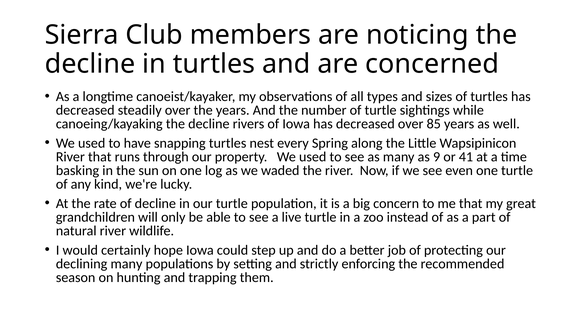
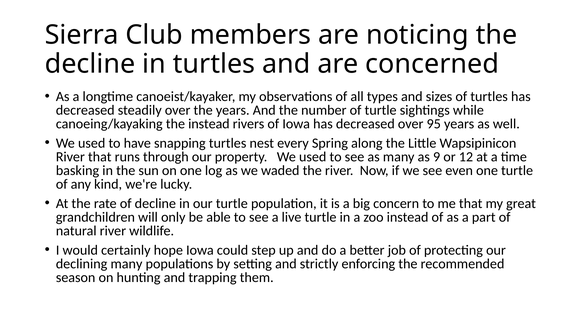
canoeing/kayaking the decline: decline -> instead (209, 124)
85: 85 -> 95 (434, 124)
41: 41 -> 12 (466, 157)
